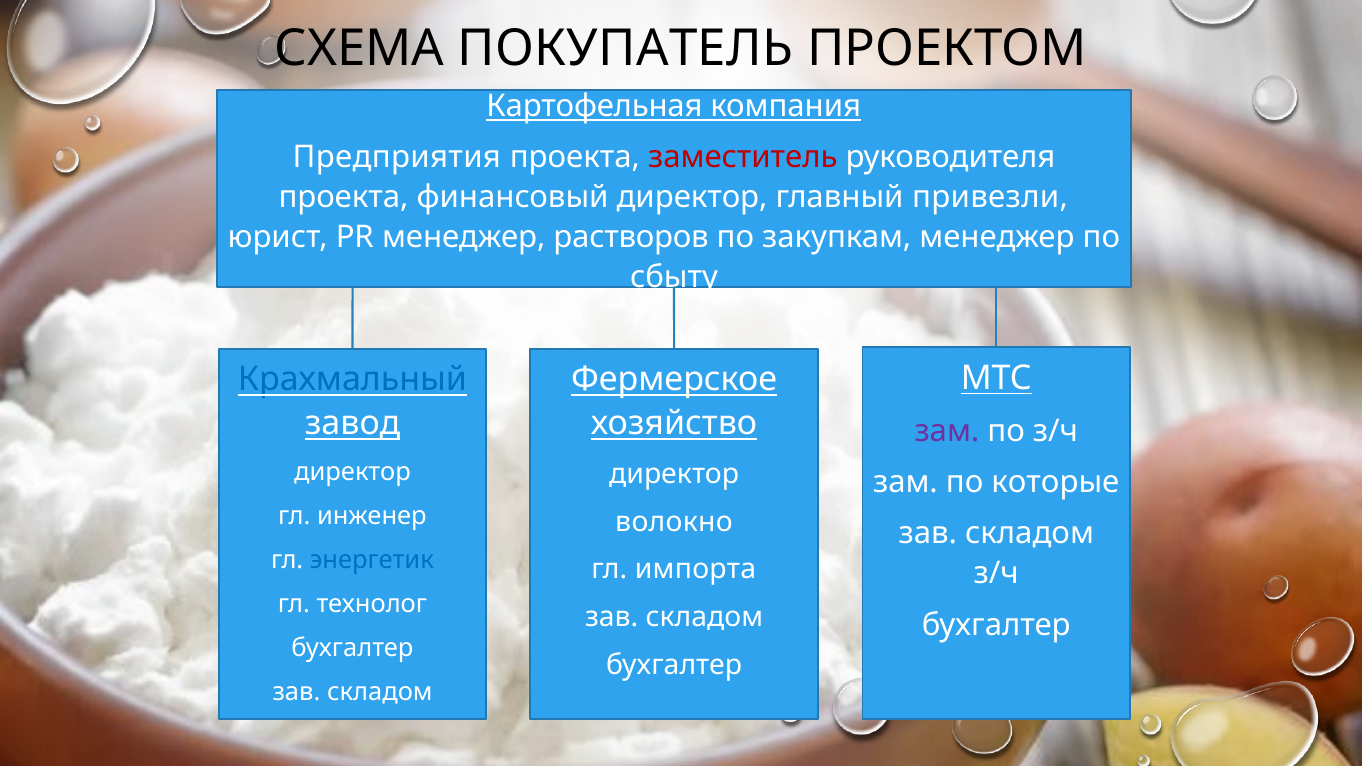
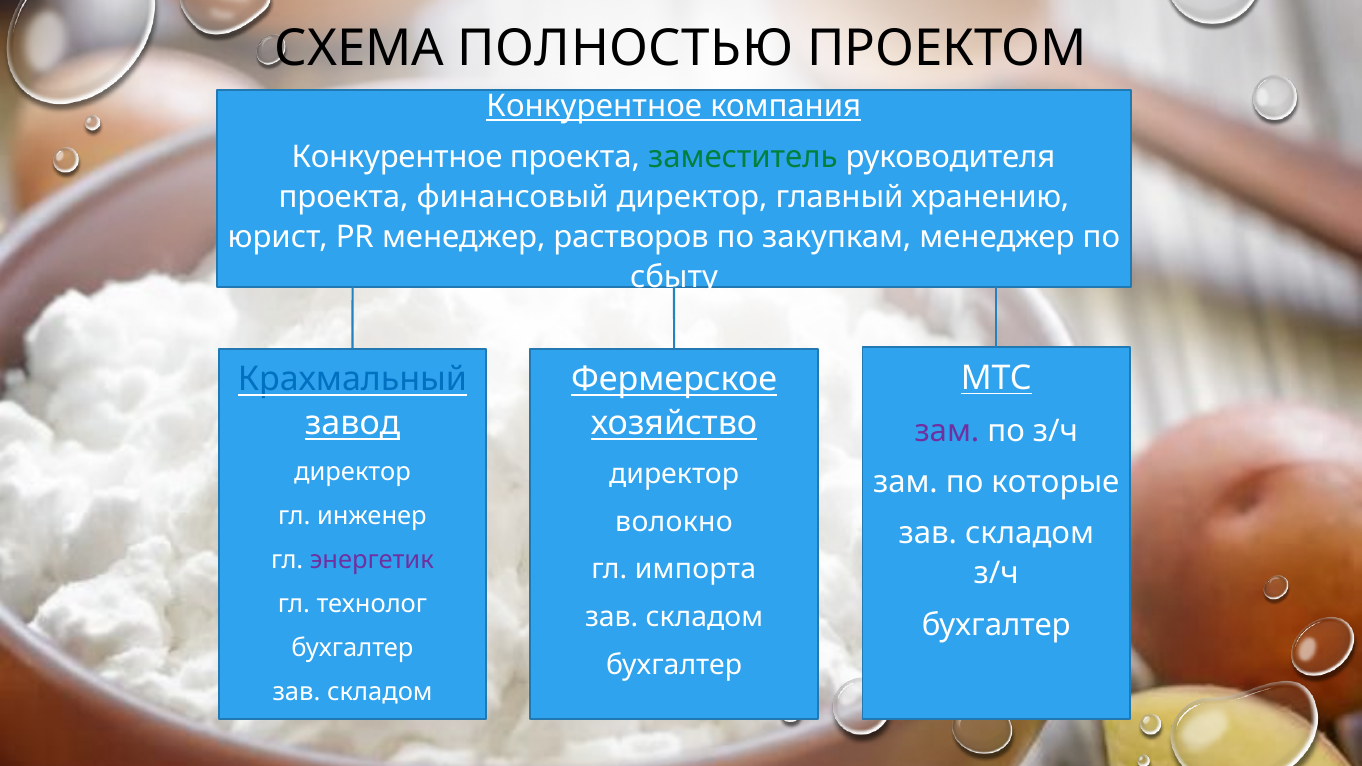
ПОКУПАТЕЛЬ: ПОКУПАТЕЛЬ -> ПОЛНОСТЬЮ (626, 49)
Картофельная: Картофельная -> Конкурентное (594, 106)
Предприятия: Предприятия -> Конкурентное (397, 157)
заместитель colour: red -> green (743, 157)
привезли: привезли -> хранению (990, 198)
энергетик colour: blue -> purple (372, 560)
